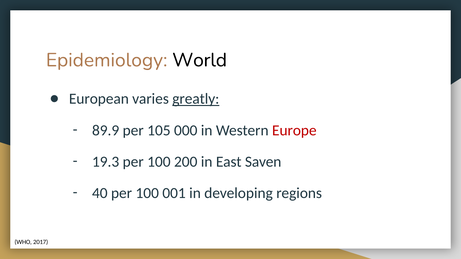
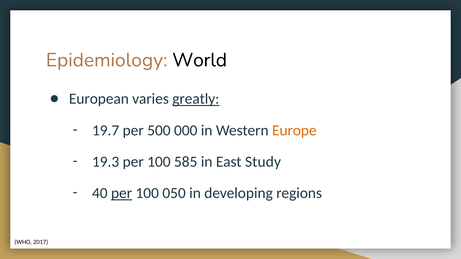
89.9: 89.9 -> 19.7 (106, 130)
105: 105 -> 500 (159, 130)
Europe colour: red -> orange (294, 130)
200: 200 -> 585 (186, 162)
Saven: Saven -> Study (263, 162)
per underline: none -> present (122, 193)
001: 001 -> 050 (174, 193)
